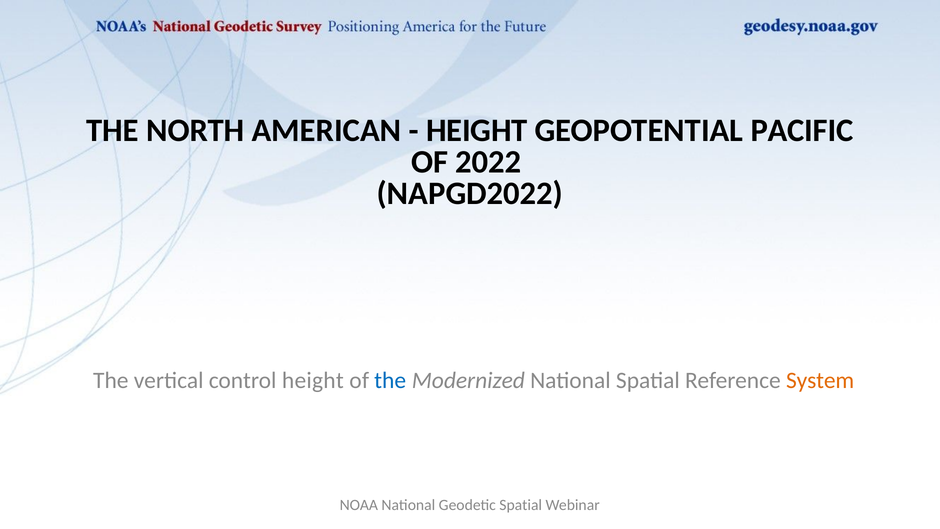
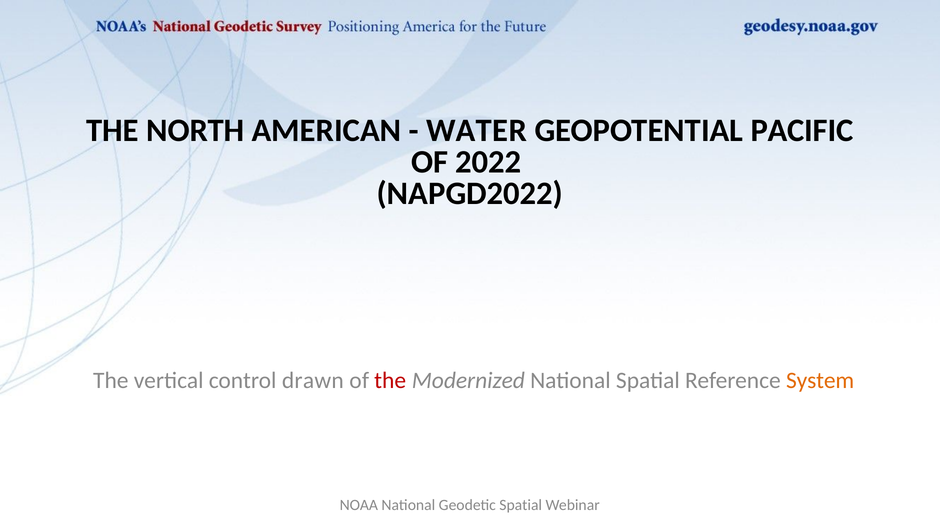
HEIGHT: HEIGHT -> WATER (477, 131)
control height: height -> drawn (313, 380)
the colour: blue -> red (390, 380)
